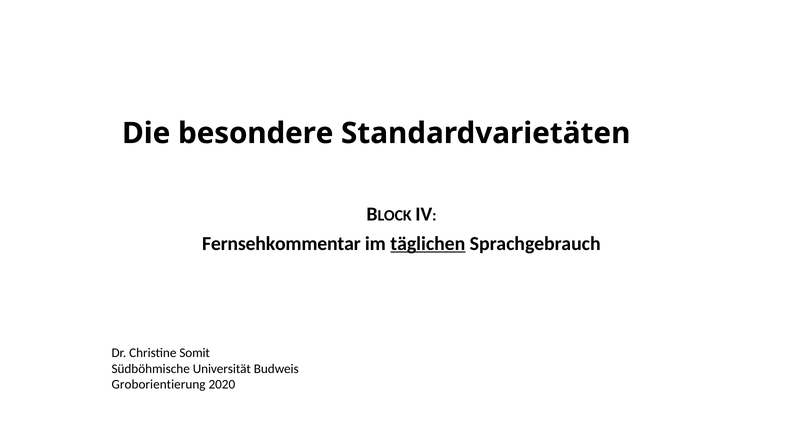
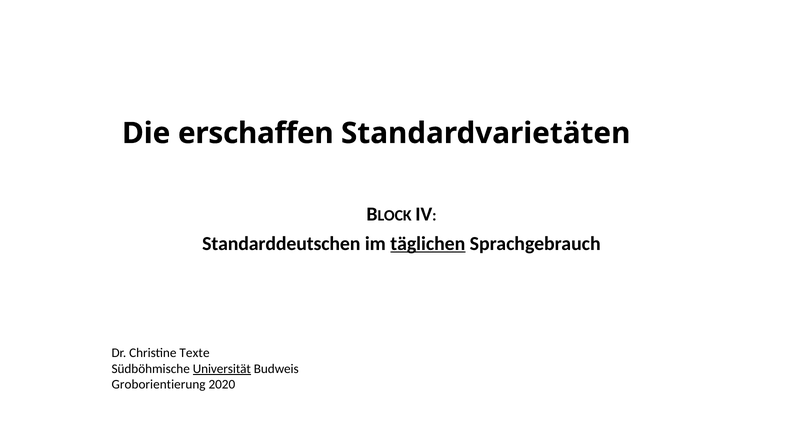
besondere: besondere -> erschaffen (256, 133)
Fernsehkommentar: Fernsehkommentar -> Standarddeutschen (281, 244)
Somit: Somit -> Texte (194, 353)
Universität underline: none -> present (222, 369)
